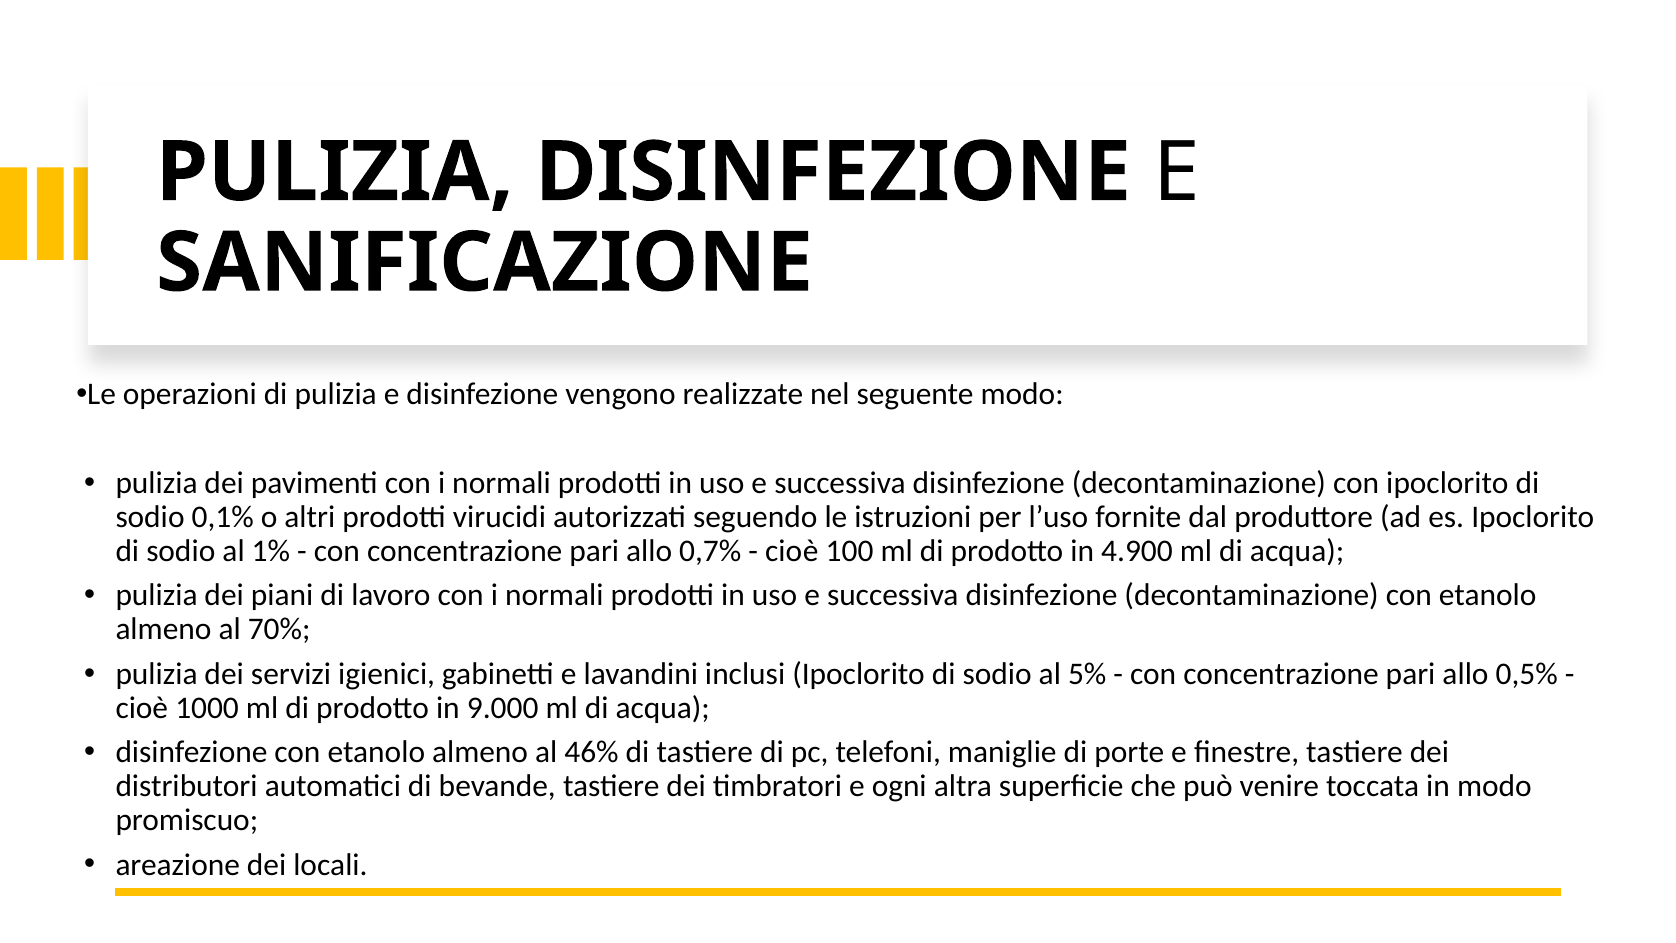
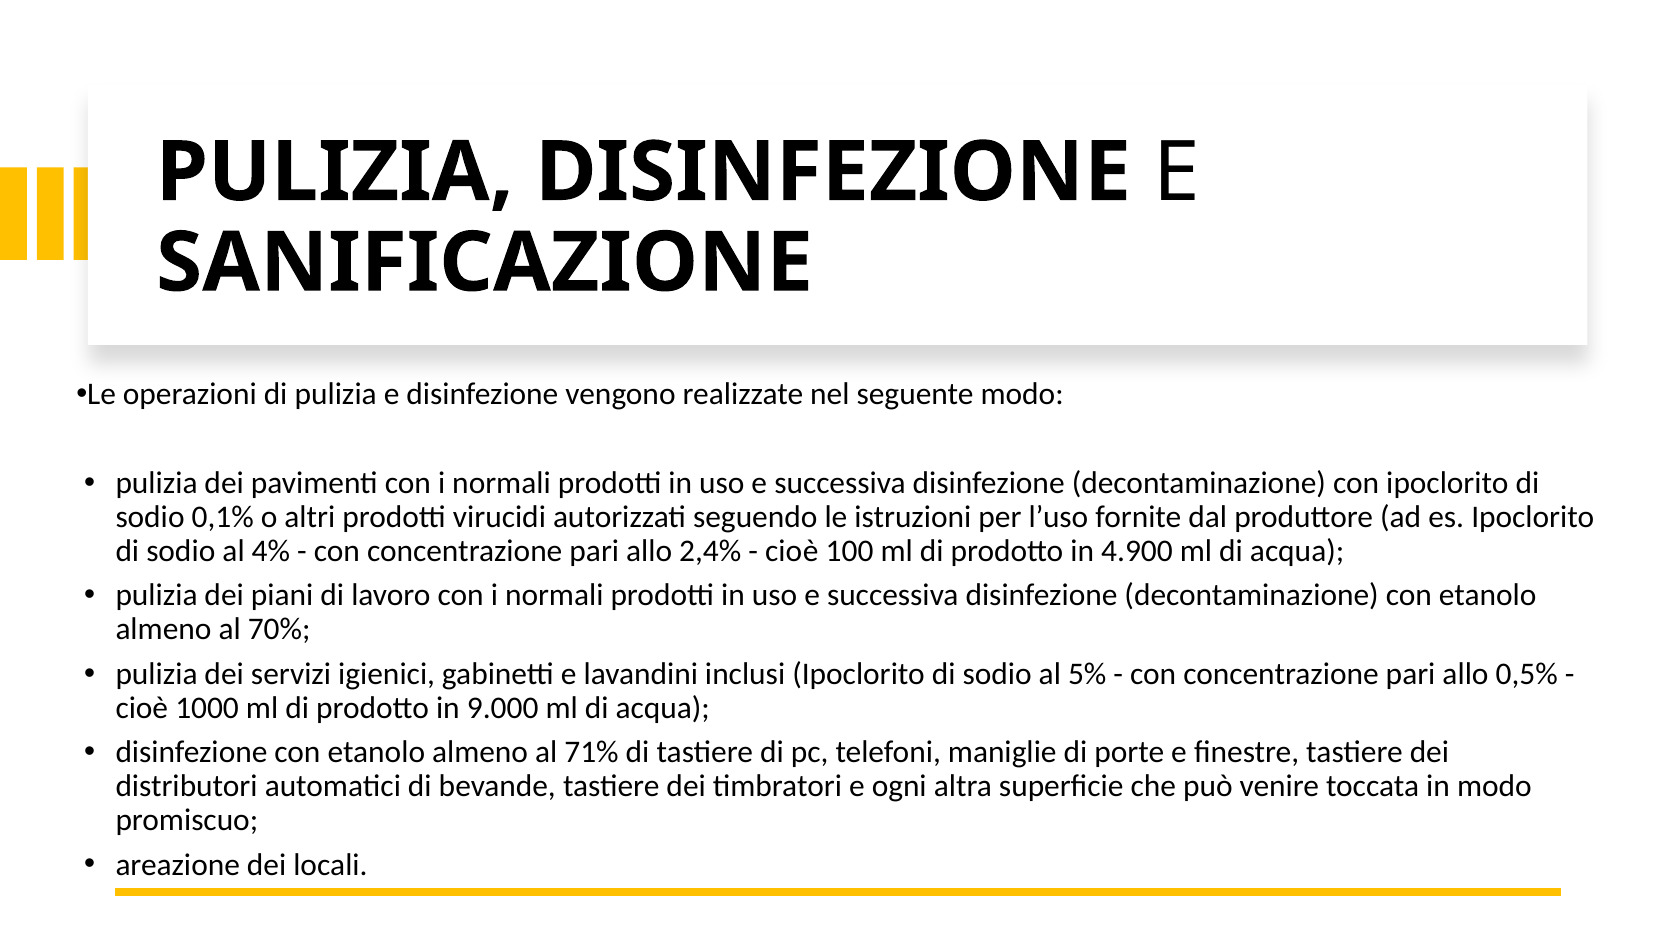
1%: 1% -> 4% (271, 551)
0,7%: 0,7% -> 2,4% (710, 551)
46%: 46% -> 71% (592, 752)
